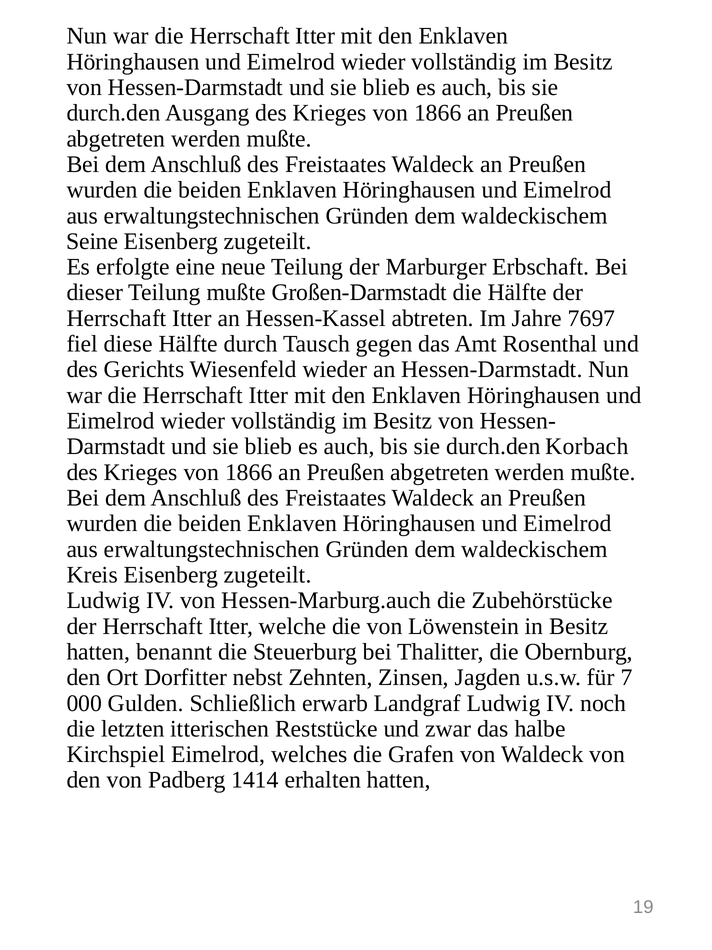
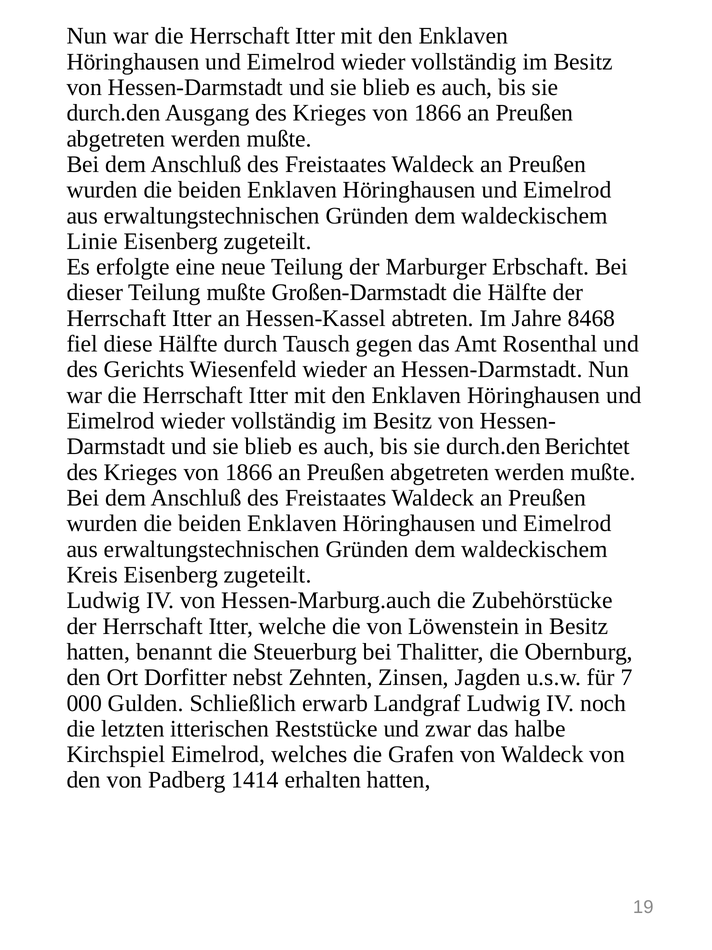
Seine: Seine -> Linie (92, 241)
7697: 7697 -> 8468 (592, 318)
Korbach: Korbach -> Berichtet (587, 446)
